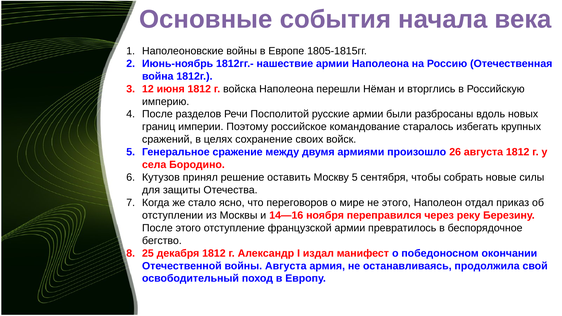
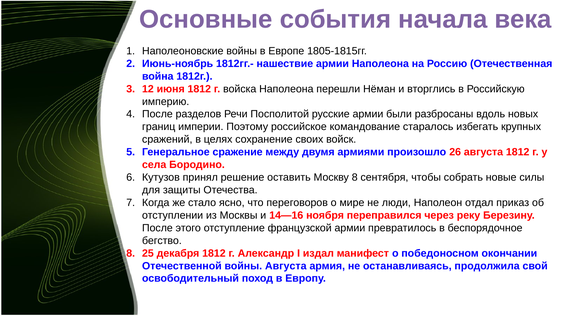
Москву 5: 5 -> 8 (355, 177)
не этого: этого -> люди (396, 203)
